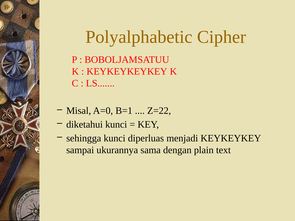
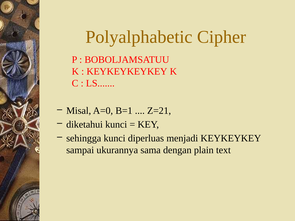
Z=22: Z=22 -> Z=21 (159, 111)
